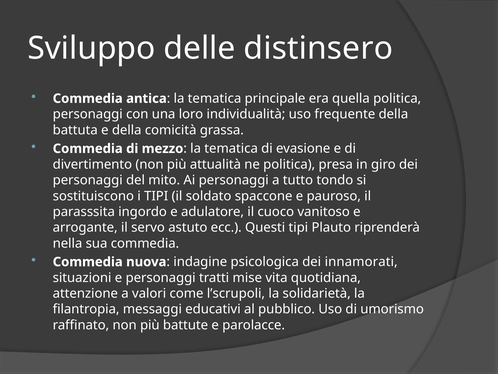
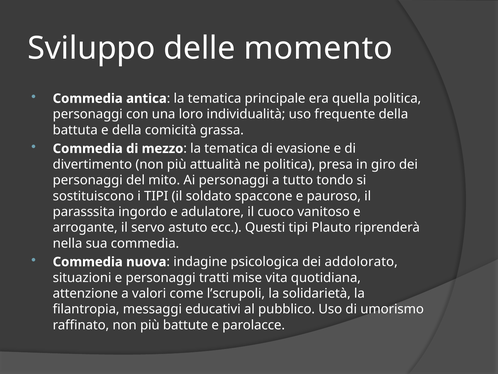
distinsero: distinsero -> momento (318, 48)
innamorati: innamorati -> addolorato (361, 262)
